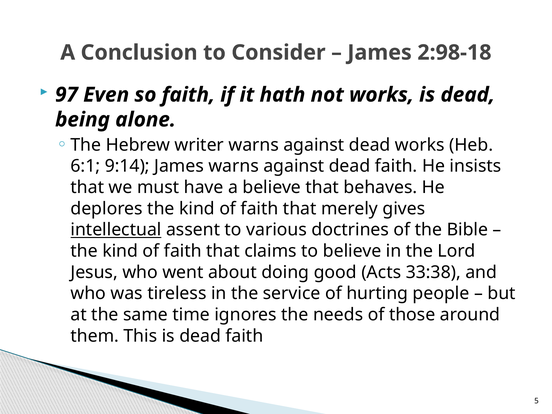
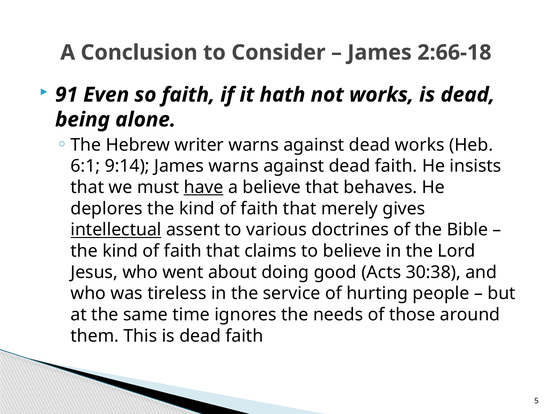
2:98-18: 2:98-18 -> 2:66-18 (454, 53)
97: 97 -> 91 (67, 95)
have underline: none -> present (204, 187)
33:38: 33:38 -> 30:38 (433, 272)
